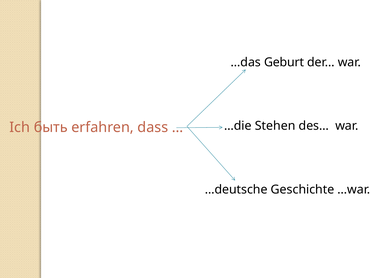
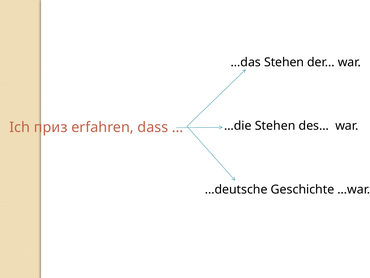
…das Geburt: Geburt -> Stehen (284, 62)
быть: быть -> приз (51, 127)
